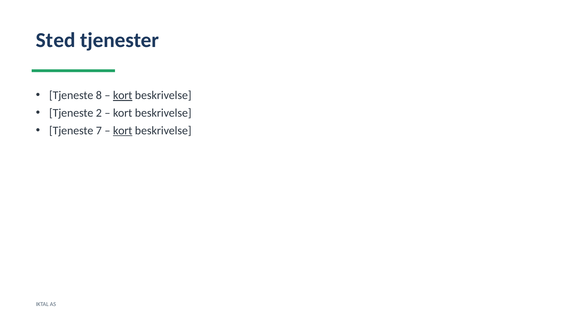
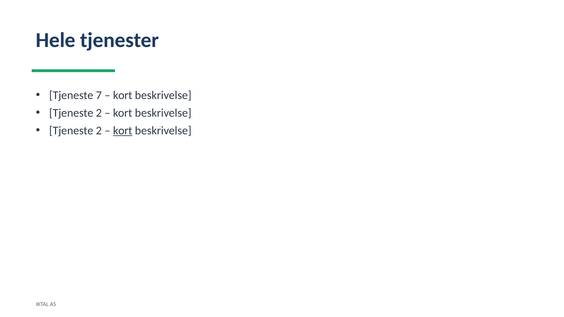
Sted: Sted -> Hele (56, 40)
8: 8 -> 7 (99, 96)
kort underline: present -> none (123, 96)
7: 7 -> 2 (99, 131)
